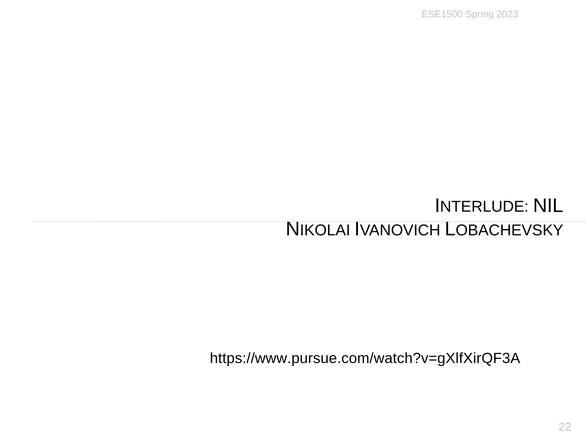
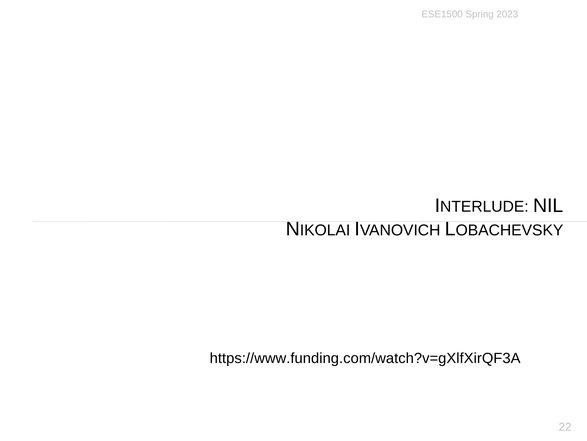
https://www.pursue.com/watch?v=gXlfXirQF3A: https://www.pursue.com/watch?v=gXlfXirQF3A -> https://www.funding.com/watch?v=gXlfXirQF3A (365, 358)
